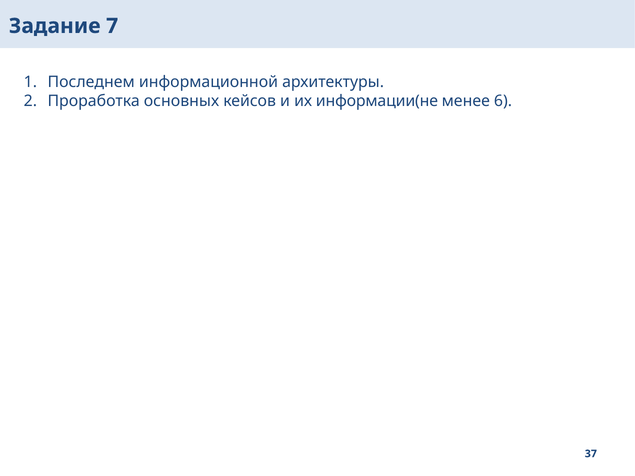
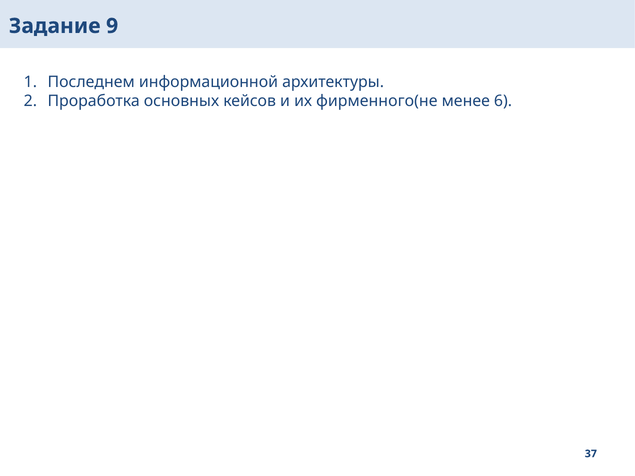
7: 7 -> 9 (112, 26)
информации(не: информации(не -> фирменного(не (377, 101)
